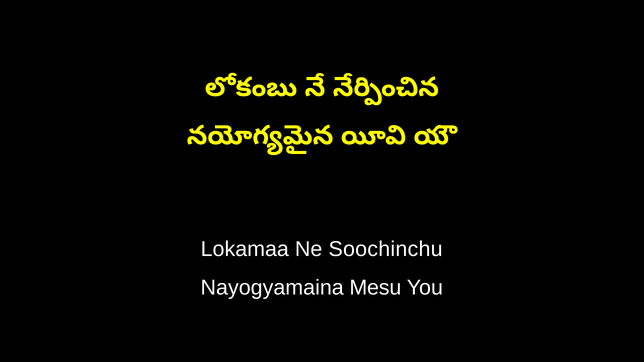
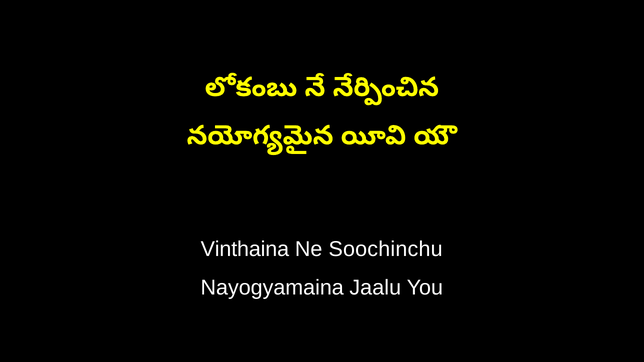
Lokamaa: Lokamaa -> Vinthaina (245, 249)
Mesu: Mesu -> Jaalu (375, 288)
